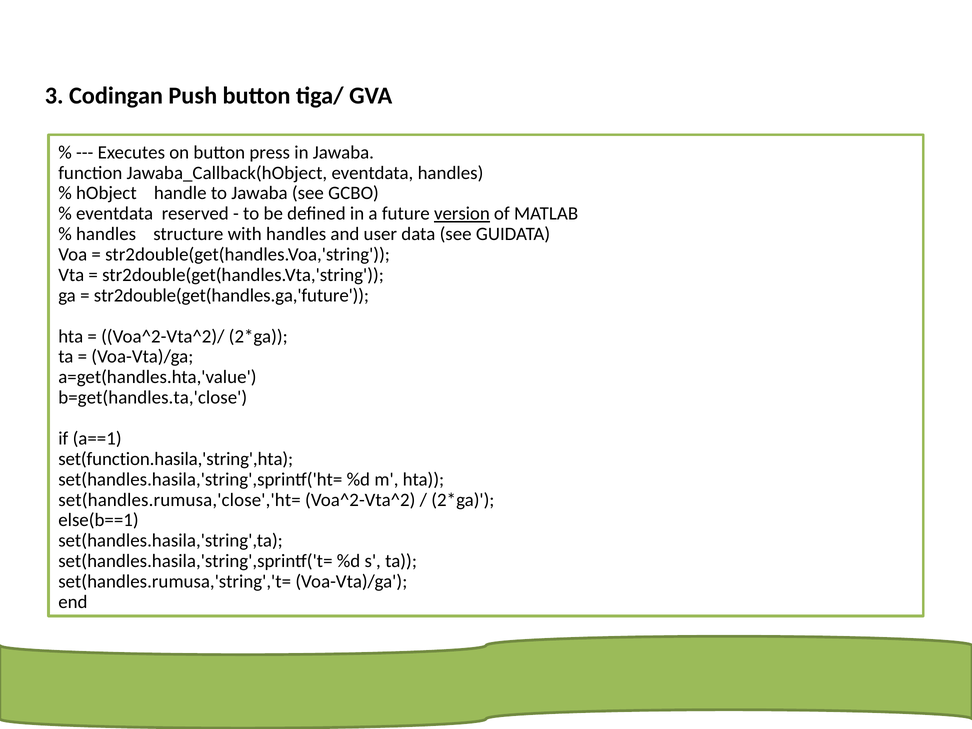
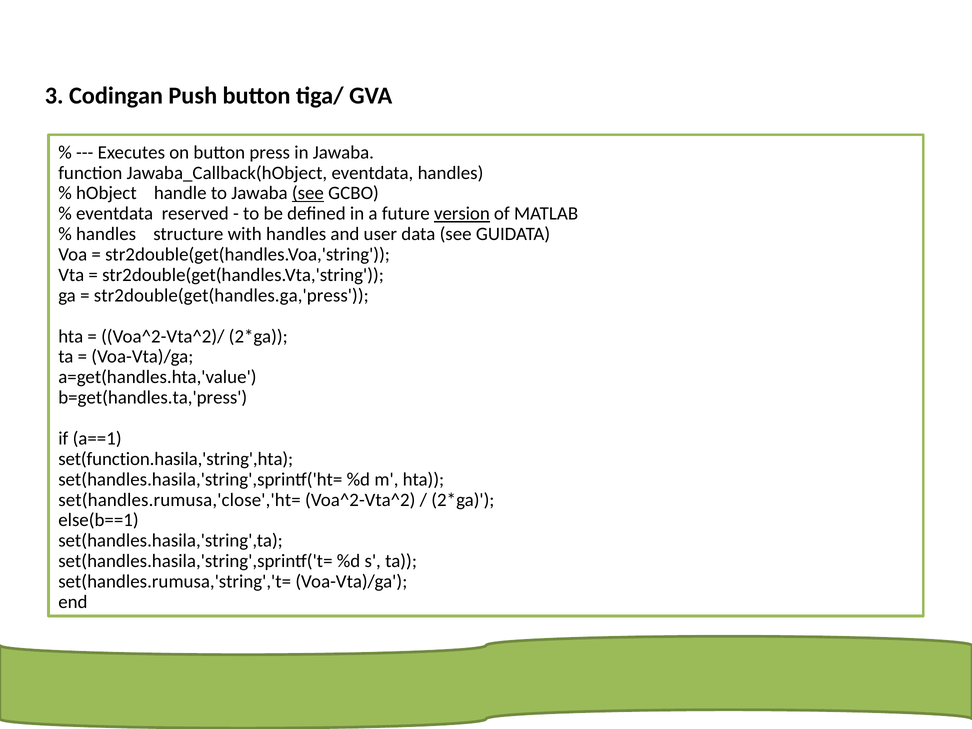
see underline: none -> present (308, 193)
str2double(get(handles.ga,'future: str2double(get(handles.ga,'future -> str2double(get(handles.ga,'press (231, 295)
b=get(handles.ta,'close: b=get(handles.ta,'close -> b=get(handles.ta,'press (153, 398)
